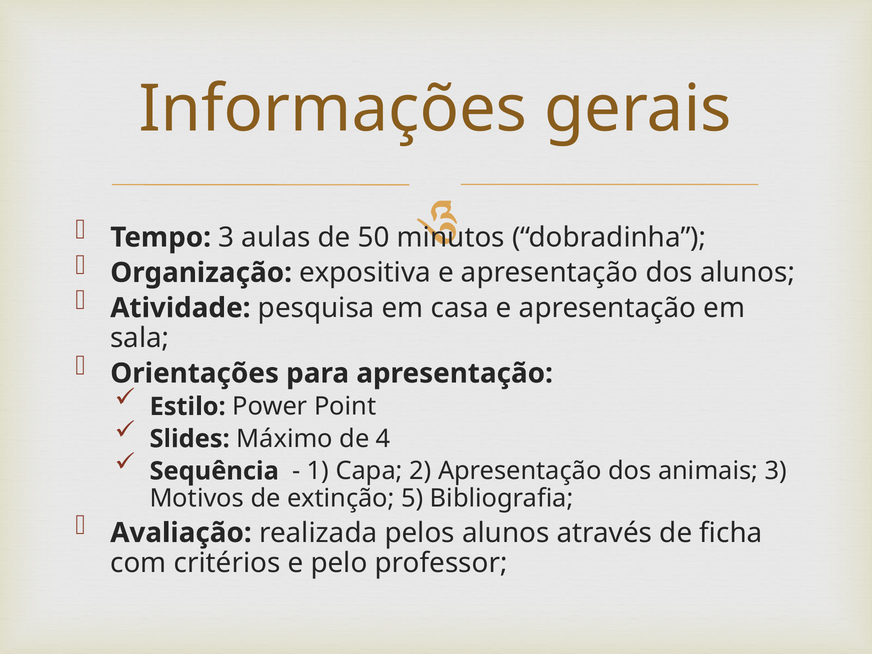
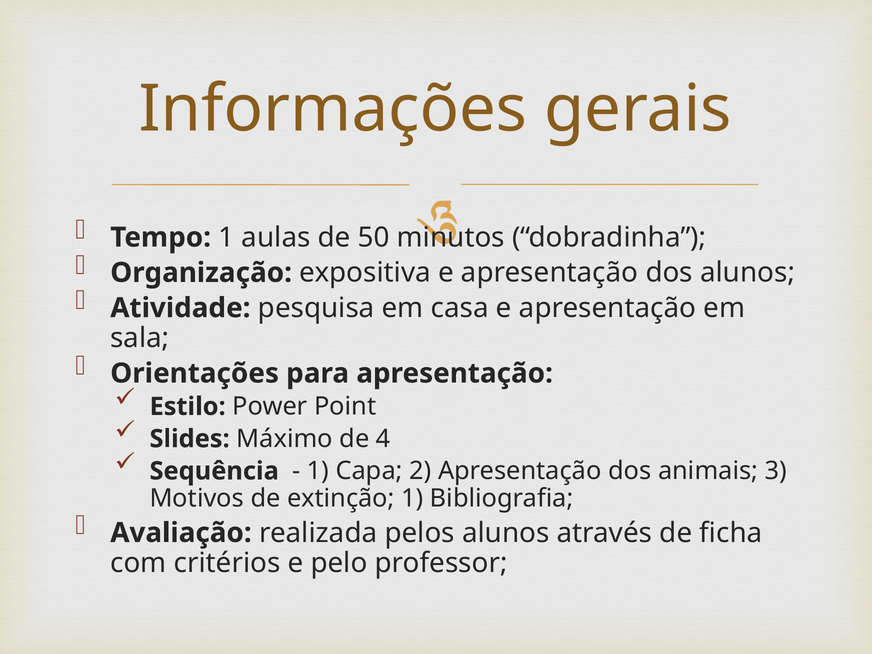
Tempo 3: 3 -> 1 (226, 237)
extinção 5: 5 -> 1 (412, 499)
